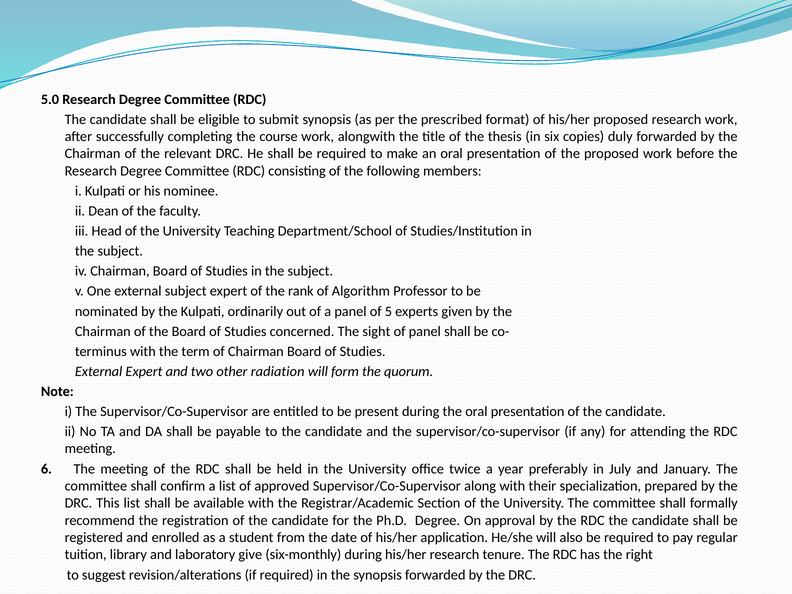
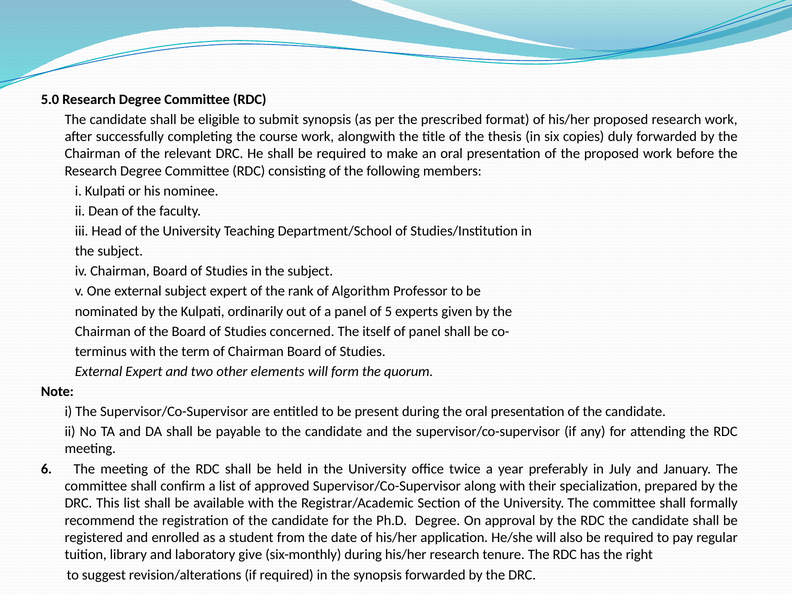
sight: sight -> itself (376, 331)
radiation: radiation -> elements (278, 371)
